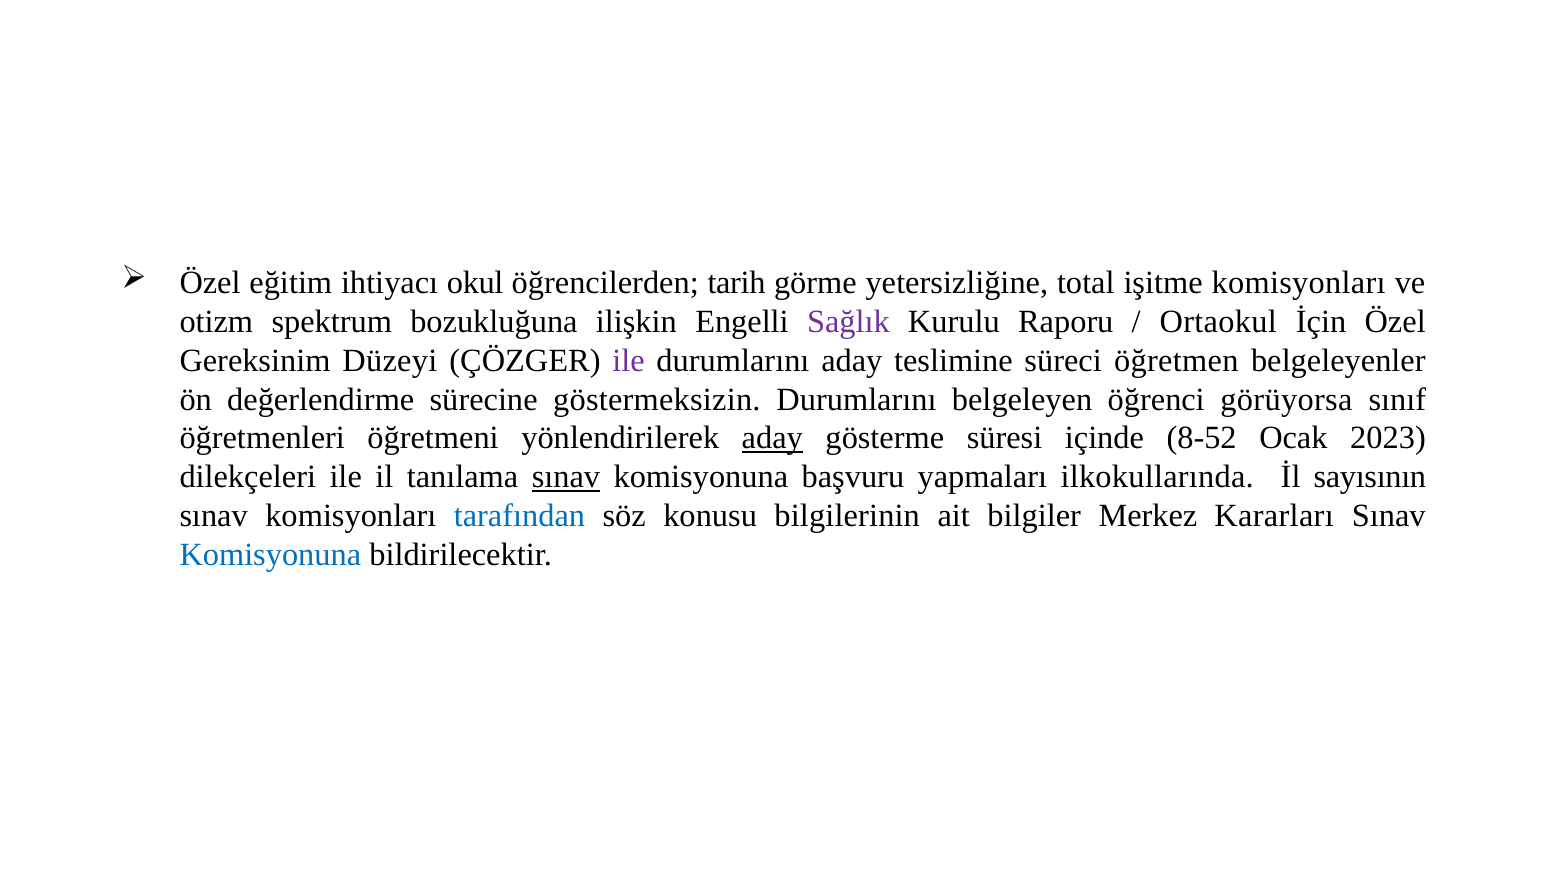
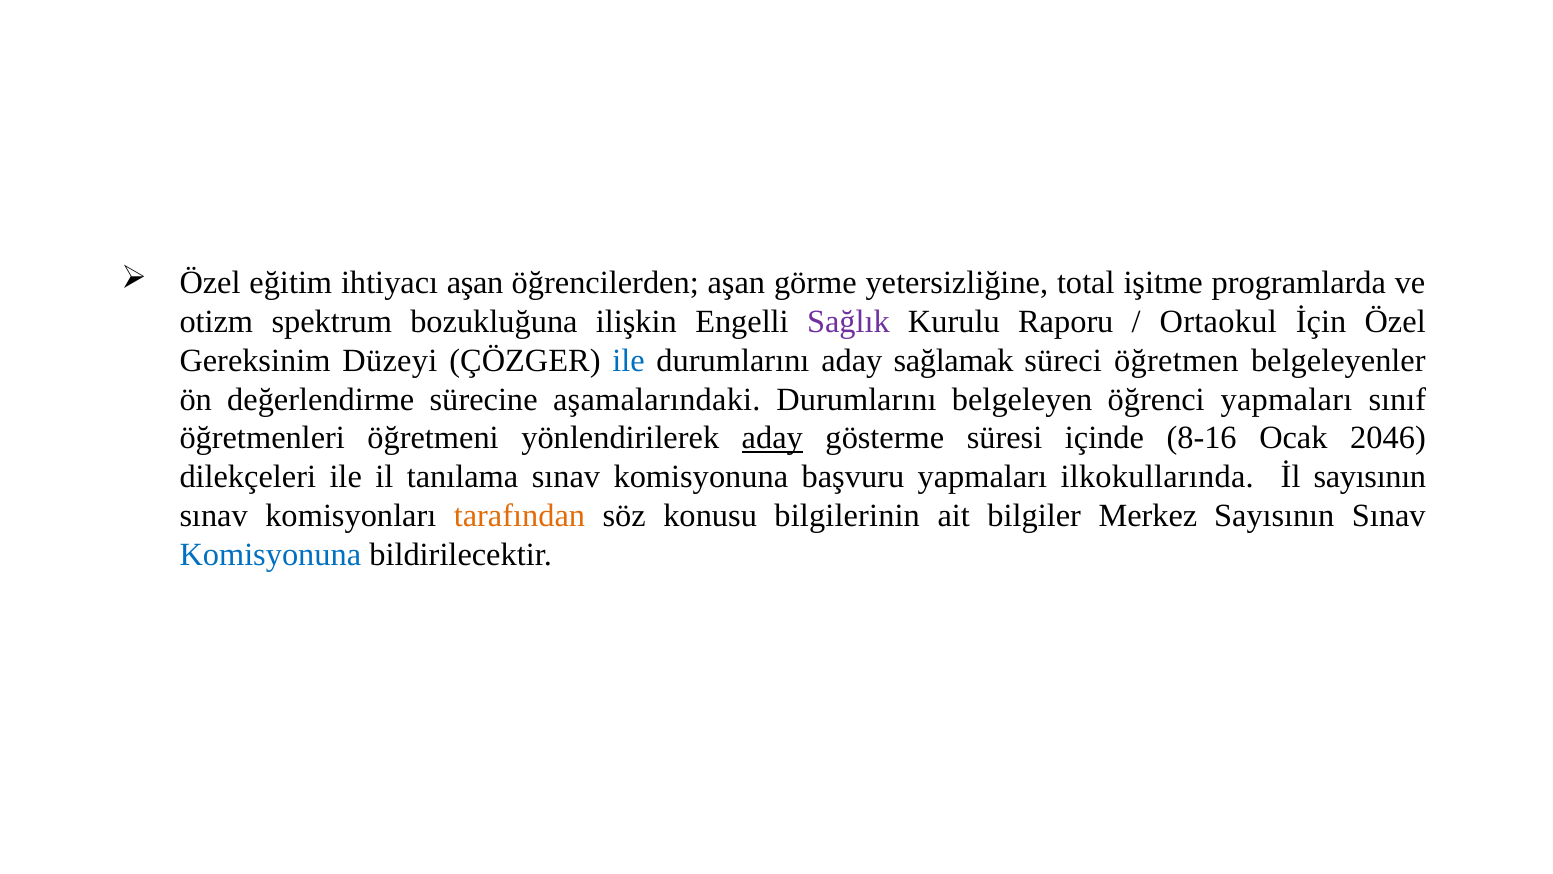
ihtiyacı okul: okul -> aşan (475, 283)
öğrencilerden tarih: tarih -> aşan (736, 283)
işitme komisyonları: komisyonları -> programlarda (1299, 283)
ile colour: purple -> blue (629, 360)
teslimine: teslimine -> sağlamak (954, 360)
göstermeksizin: göstermeksizin -> aşamalarındaki (657, 399)
öğrenci görüyorsa: görüyorsa -> yapmaları (1286, 399)
8-52: 8-52 -> 8-16 (1202, 438)
2023: 2023 -> 2046 (1388, 438)
sınav underline: present -> none (566, 477)
tarafından colour: blue -> orange (519, 516)
Merkez Kararları: Kararları -> Sayısının (1274, 516)
